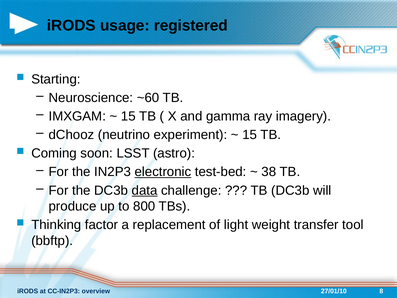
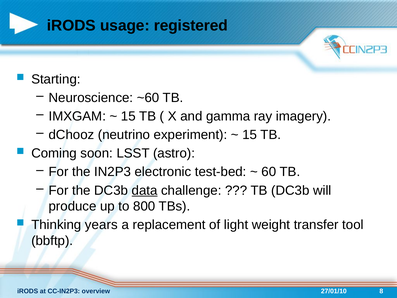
electronic underline: present -> none (163, 172)
38: 38 -> 60 (269, 172)
factor: factor -> years (101, 225)
